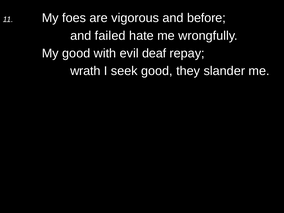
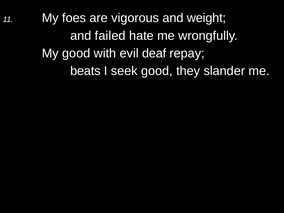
before: before -> weight (206, 18)
wrath: wrath -> beats (85, 71)
